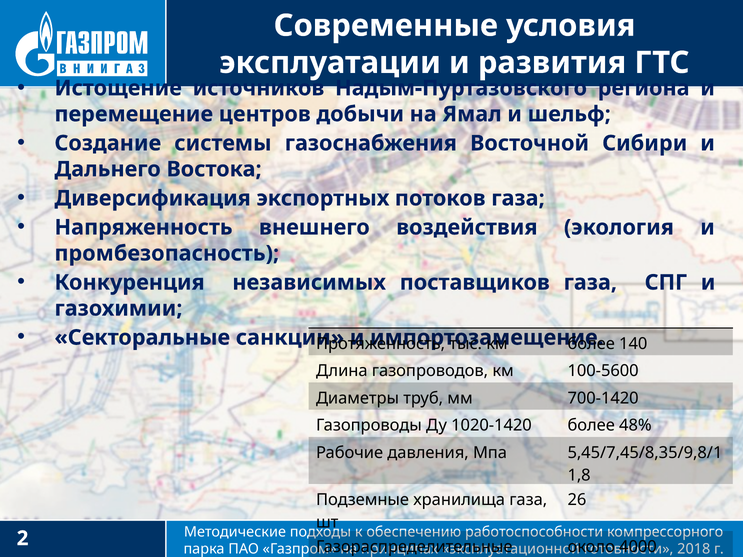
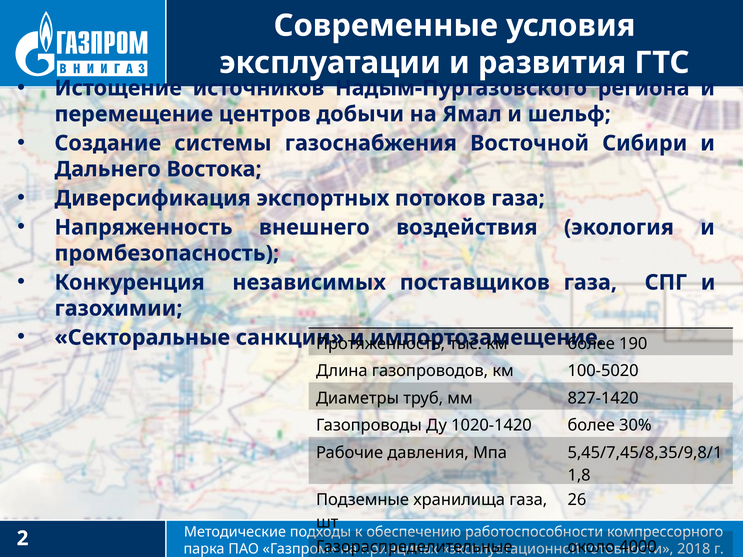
140: 140 -> 190 (633, 344)
100-5600: 100-5600 -> 100-5020 (603, 371)
700-1420: 700-1420 -> 827-1420 (603, 398)
48%: 48% -> 30% (635, 426)
